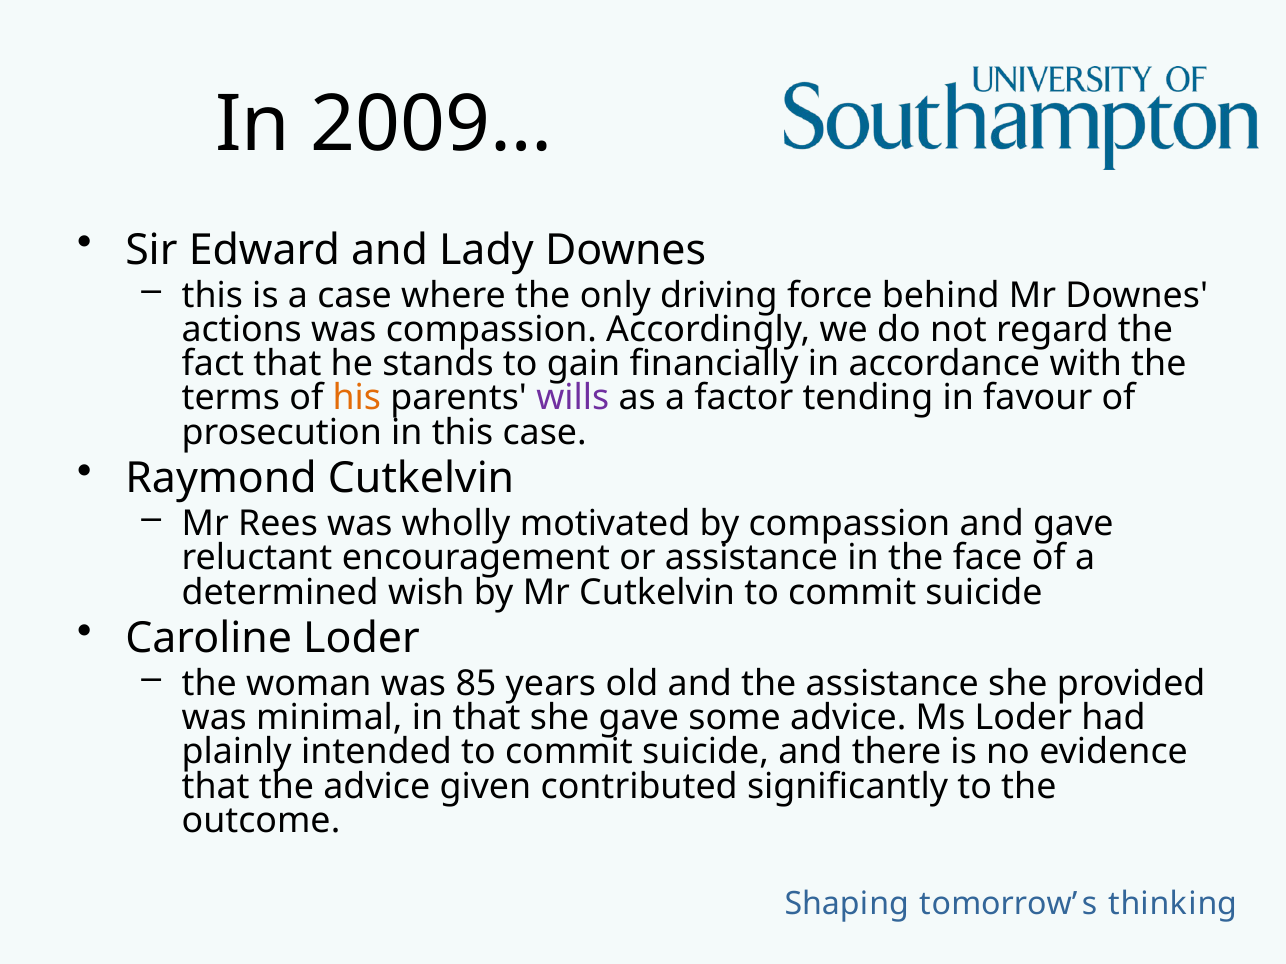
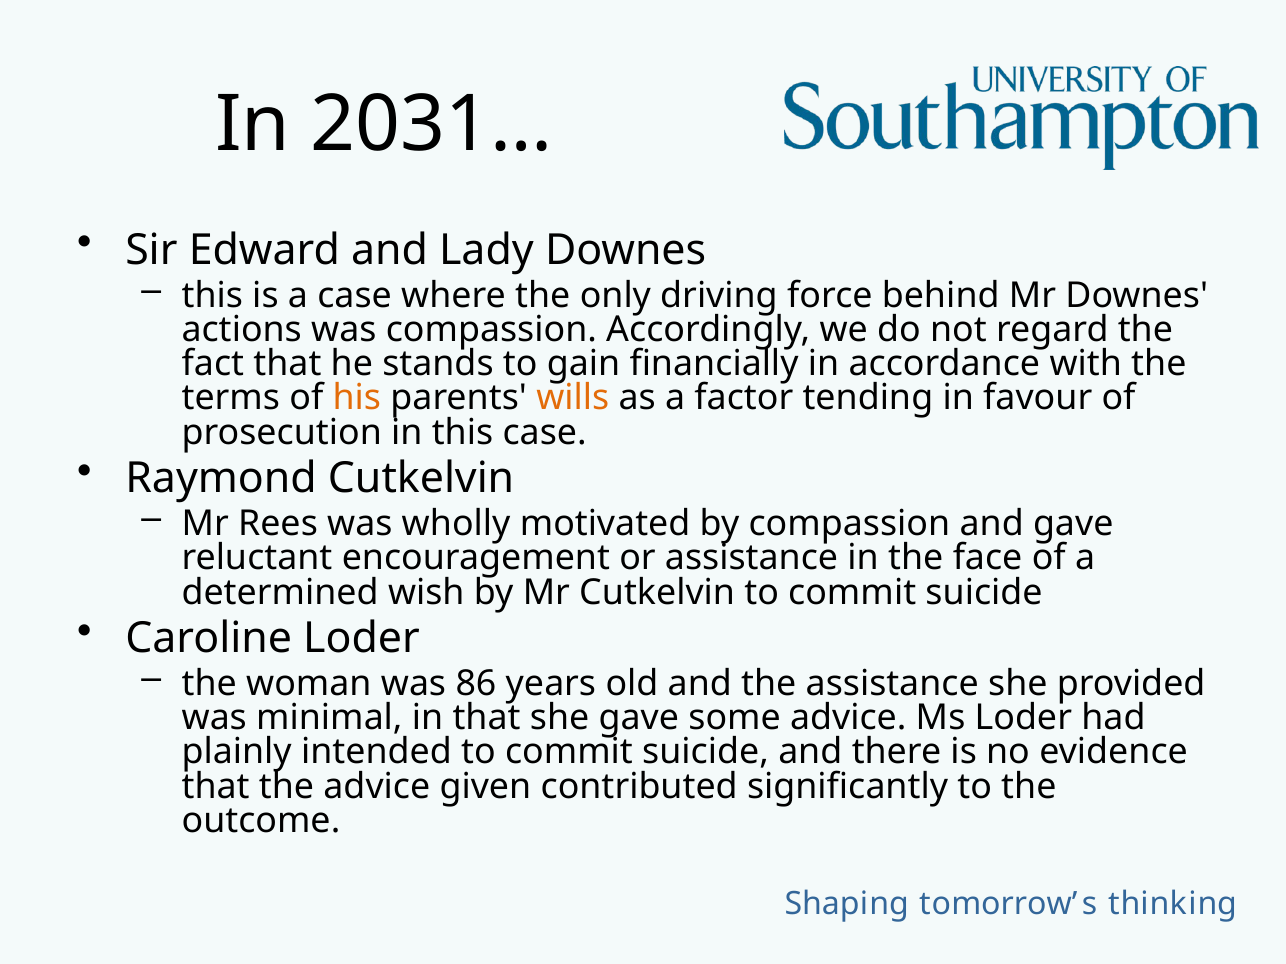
2009…: 2009… -> 2031… (432, 124)
wills colour: purple -> orange (573, 398)
85: 85 -> 86 (476, 684)
